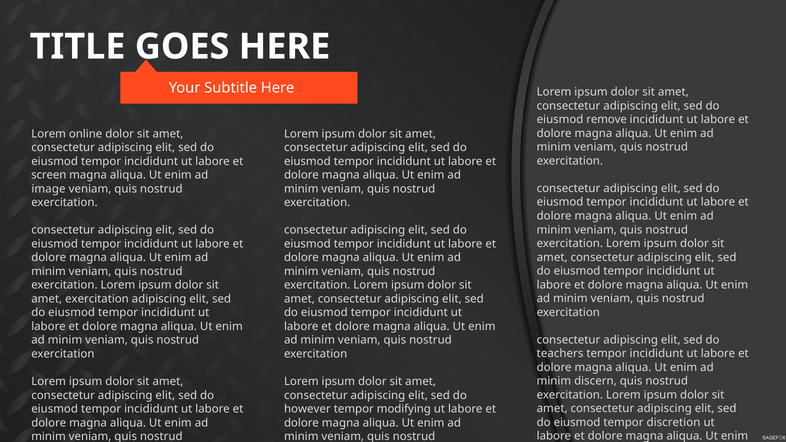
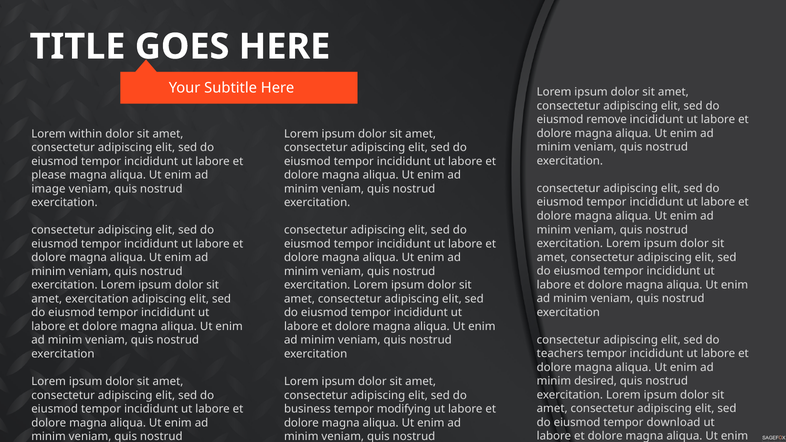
online: online -> within (86, 134)
screen: screen -> please (49, 175)
discern: discern -> desired (595, 381)
however: however -> business (307, 409)
discretion: discretion -> download (673, 422)
